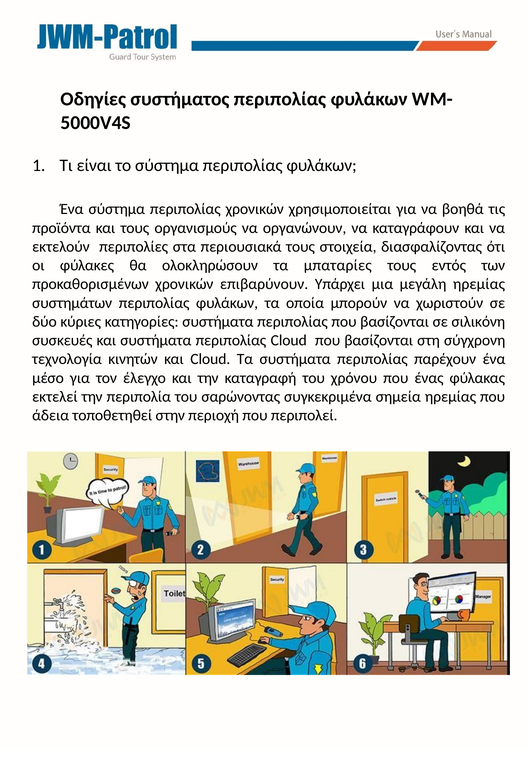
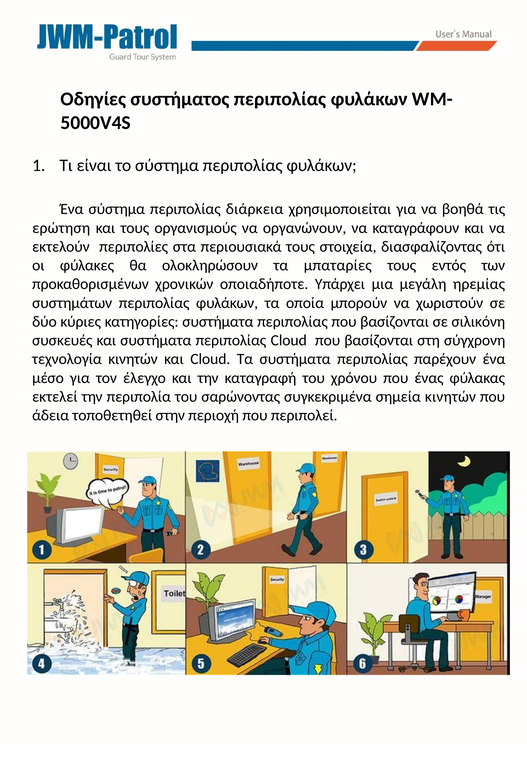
περιπολίας χρονικών: χρονικών -> διάρκεια (255, 209)
προϊόντα: προϊόντα -> ερώτηση (61, 228)
επιβαρύνουν: επιβαρύνουν -> οποιαδήποτε (264, 284)
σημεία ηρεμίας: ηρεμίας -> κινητών (450, 396)
